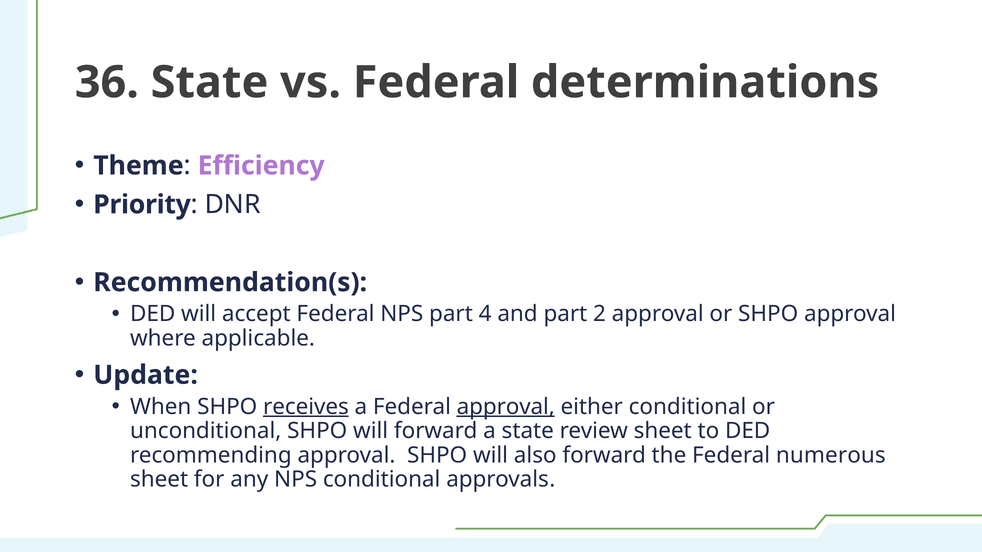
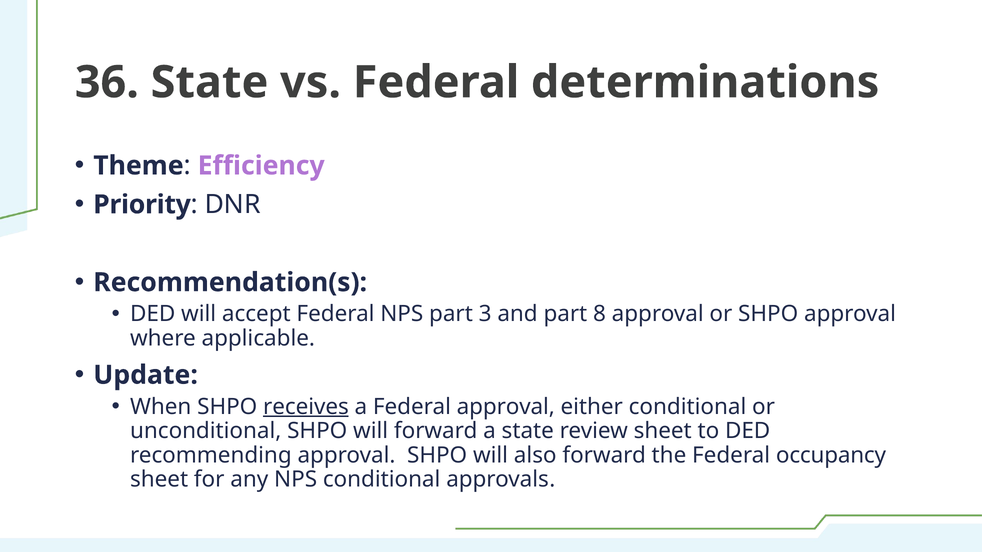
4: 4 -> 3 (485, 314)
2: 2 -> 8 (599, 314)
approval underline: present -> none (506, 407)
numerous: numerous -> occupancy (831, 455)
